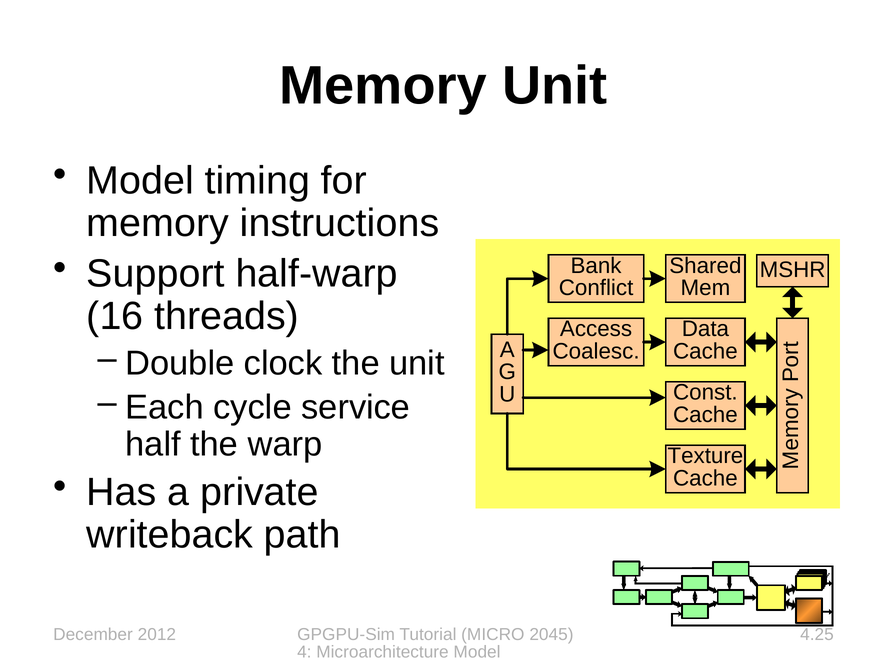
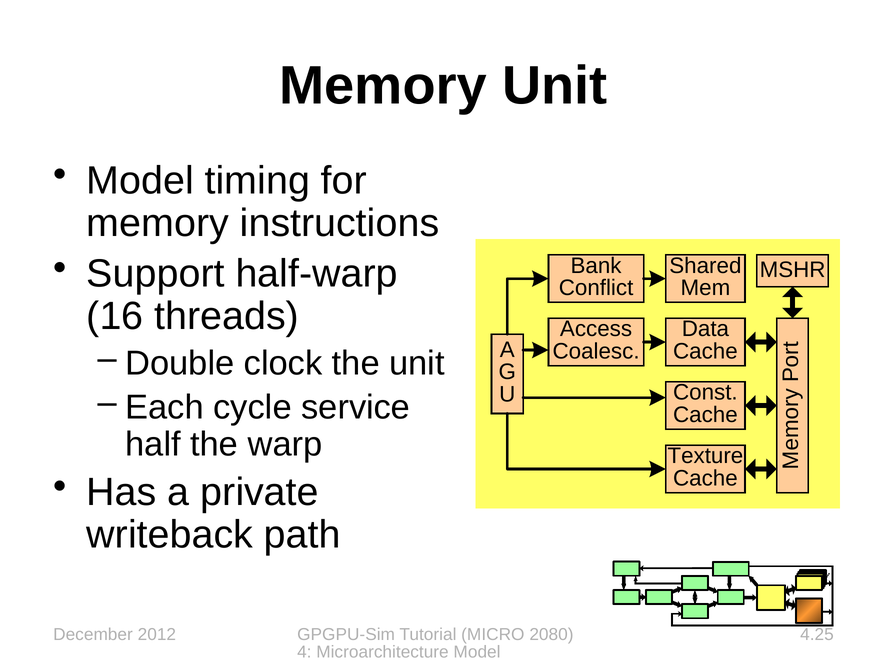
2045: 2045 -> 2080 (551, 635)
